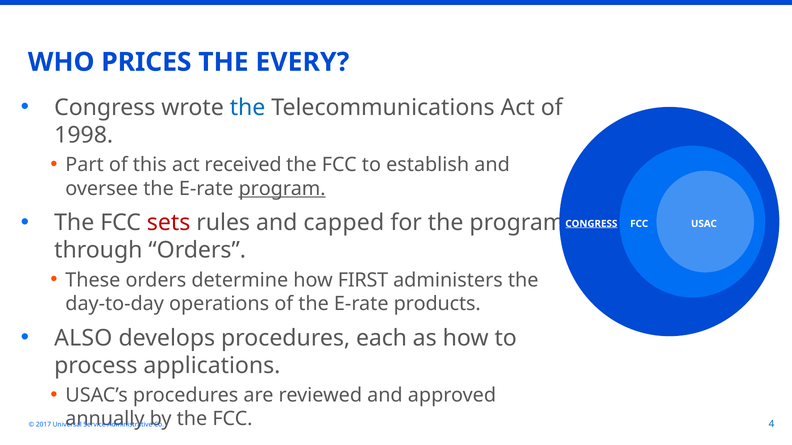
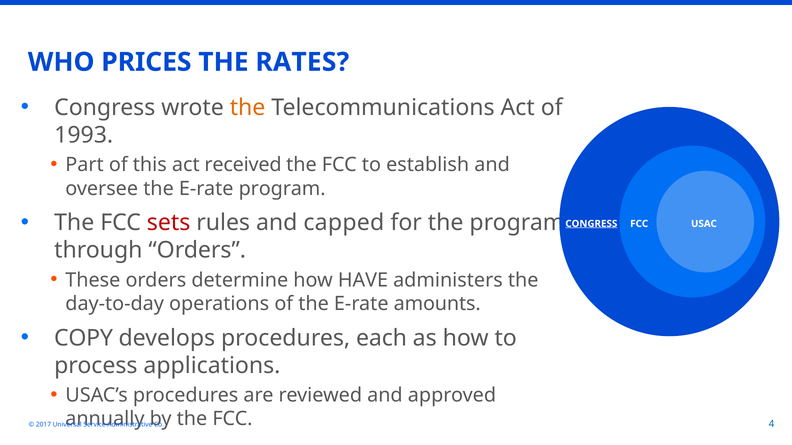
EVERY: EVERY -> RATES (302, 62)
the colour: blue -> orange (248, 108)
1998: 1998 -> 1993 (84, 135)
program underline: present -> none (282, 189)
FIRST: FIRST -> HAVE (363, 280)
products: products -> amounts (437, 304)
ALSO: ALSO -> COPY (84, 338)
